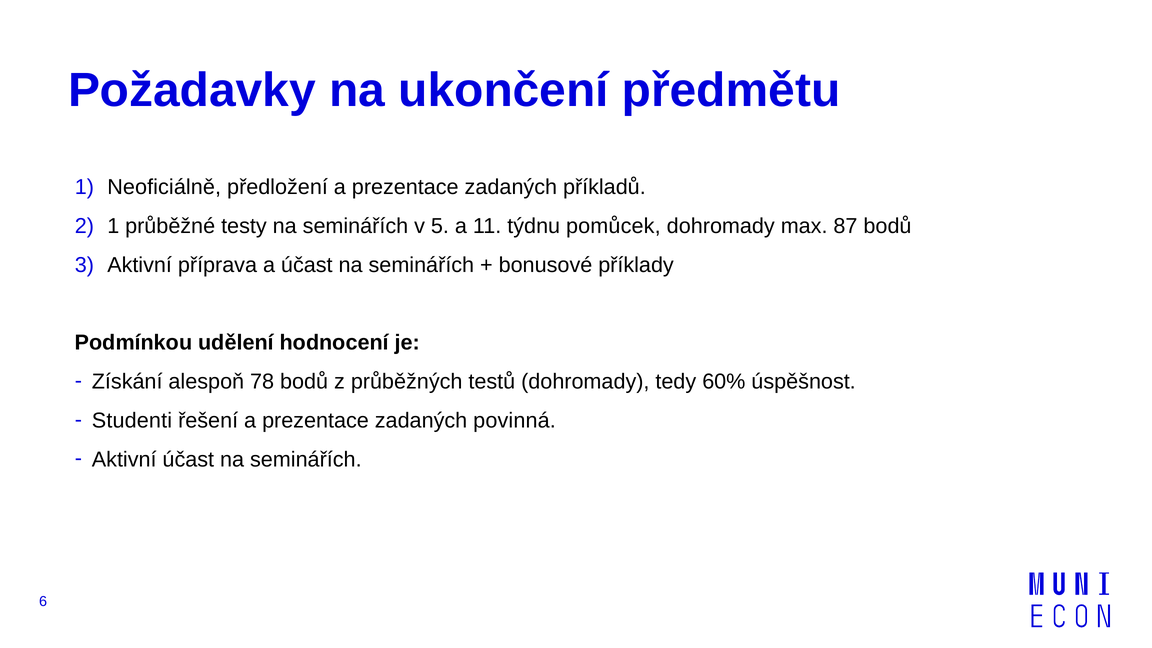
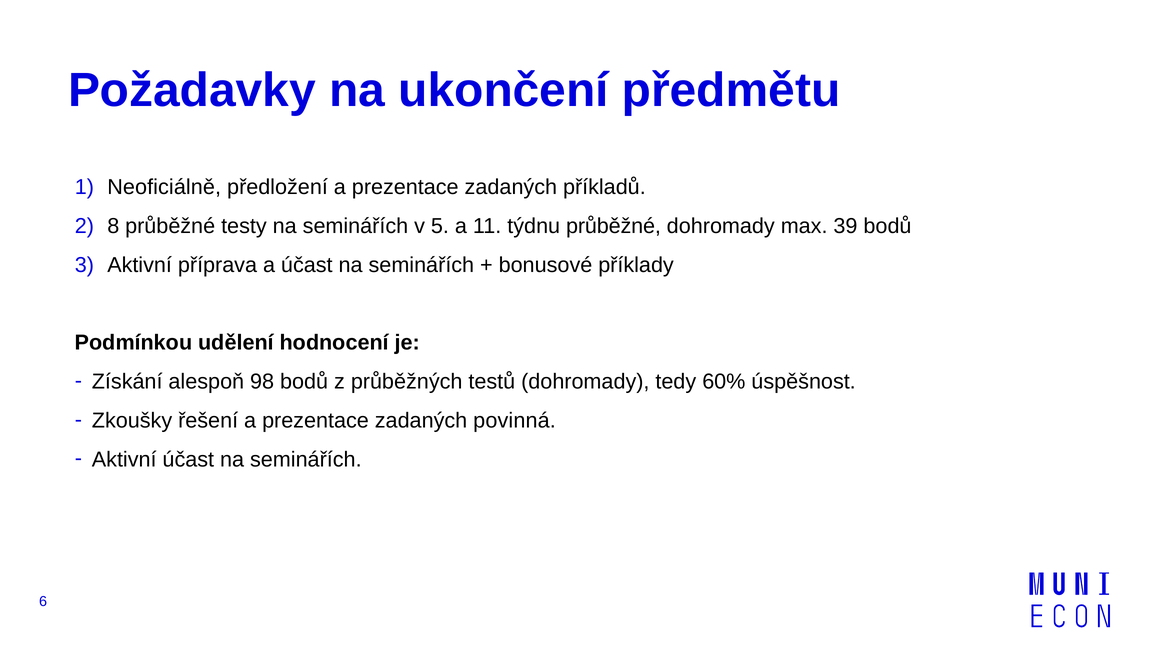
2 1: 1 -> 8 (113, 226)
týdnu pomůcek: pomůcek -> průběžné (613, 226)
87: 87 -> 39 (845, 226)
78: 78 -> 98 (262, 382)
Studenti: Studenti -> Zkoušky (132, 421)
